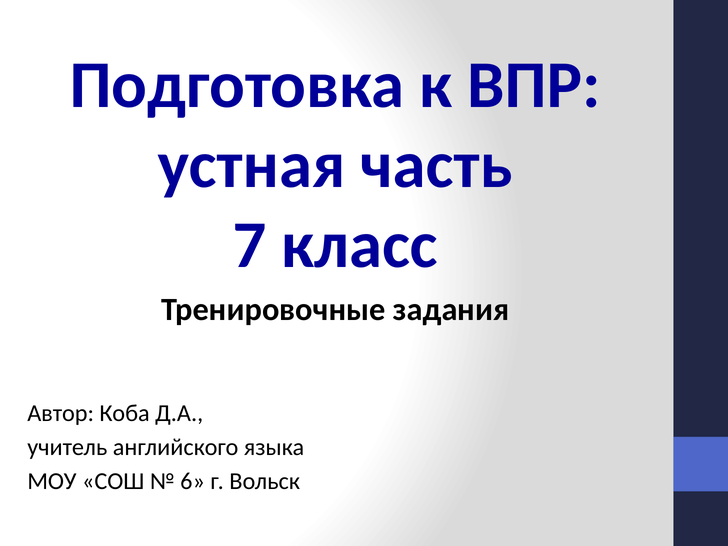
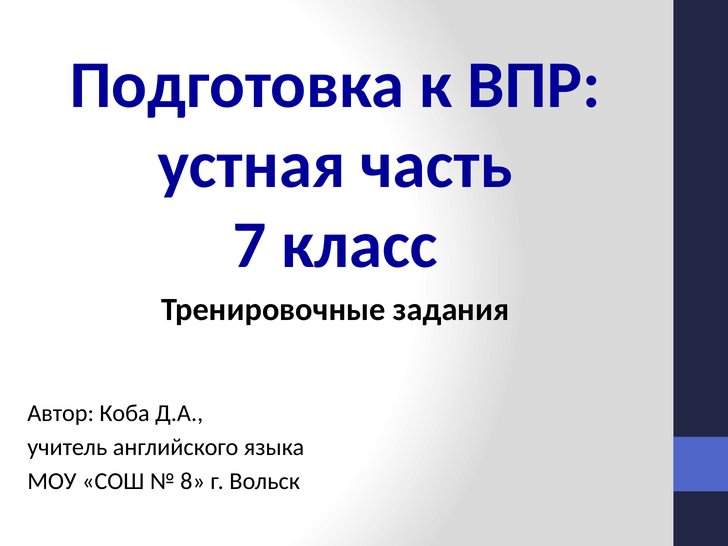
6: 6 -> 8 (193, 481)
